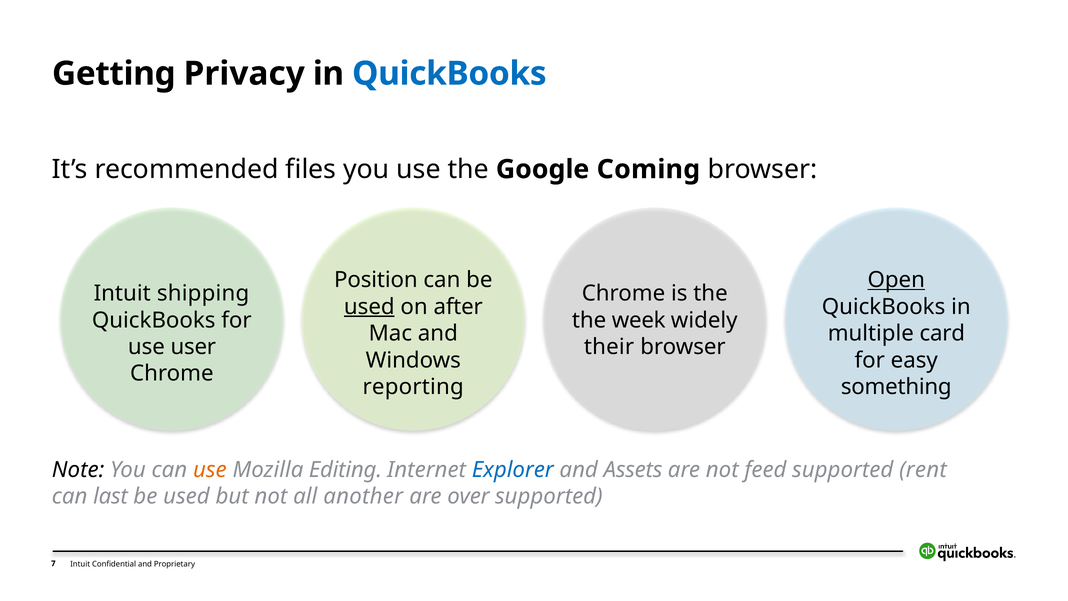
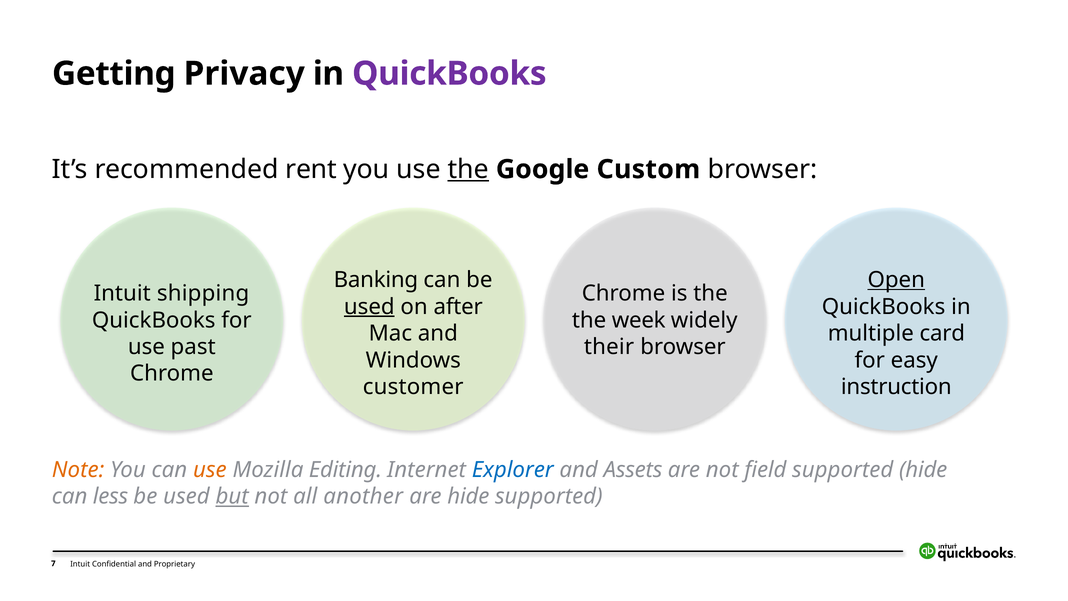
QuickBooks colour: blue -> purple (449, 74)
files: files -> rent (311, 169)
the underline: none -> present (468, 169)
Coming: Coming -> Custom (648, 169)
Position: Position -> Banking (376, 280)
user: user -> past (193, 347)
reporting: reporting -> customer (413, 387)
something: something -> instruction (896, 387)
Note colour: black -> orange (78, 470)
feed: feed -> field (765, 470)
supported rent: rent -> hide (923, 470)
last: last -> less (111, 496)
but underline: none -> present (232, 496)
are over: over -> hide (468, 496)
